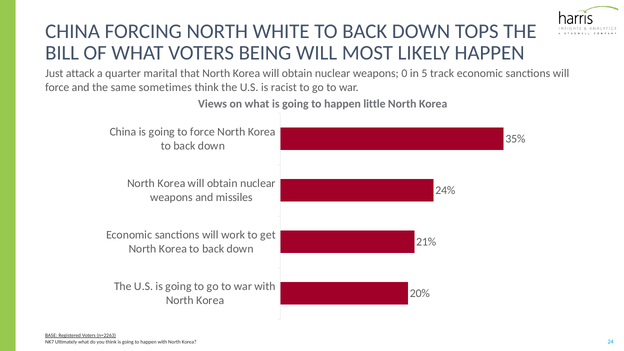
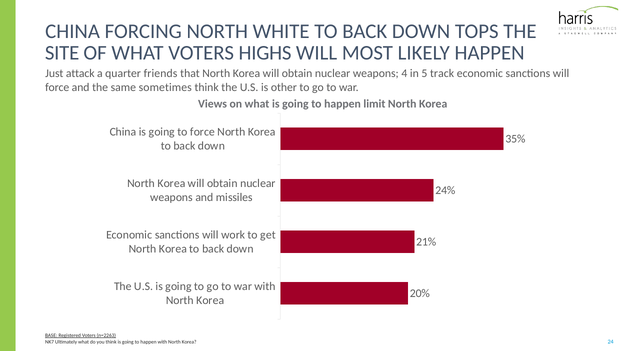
BILL: BILL -> SITE (62, 53)
BEING: BEING -> HIGHS (265, 53)
marital: marital -> friends (161, 73)
0: 0 -> 4 (404, 73)
racist: racist -> other (284, 87)
little: little -> limit (374, 104)
